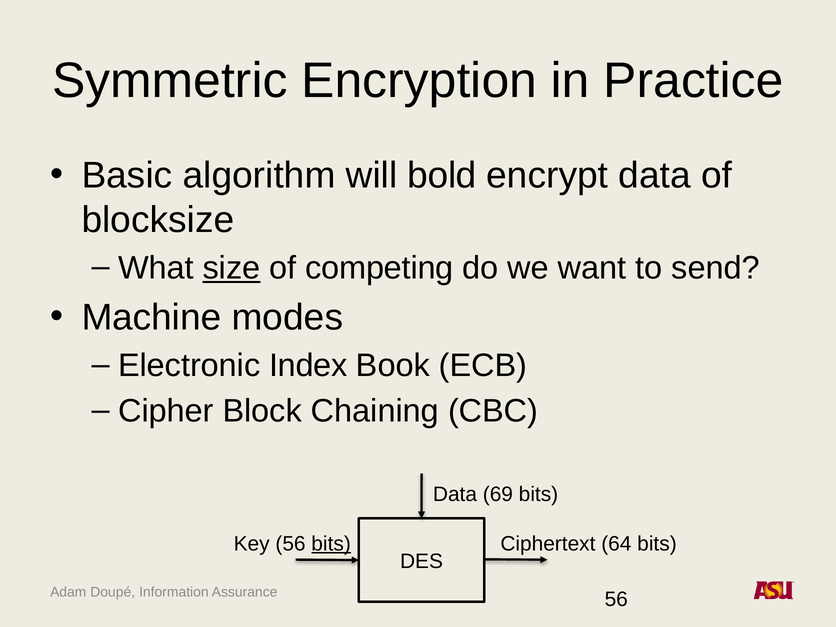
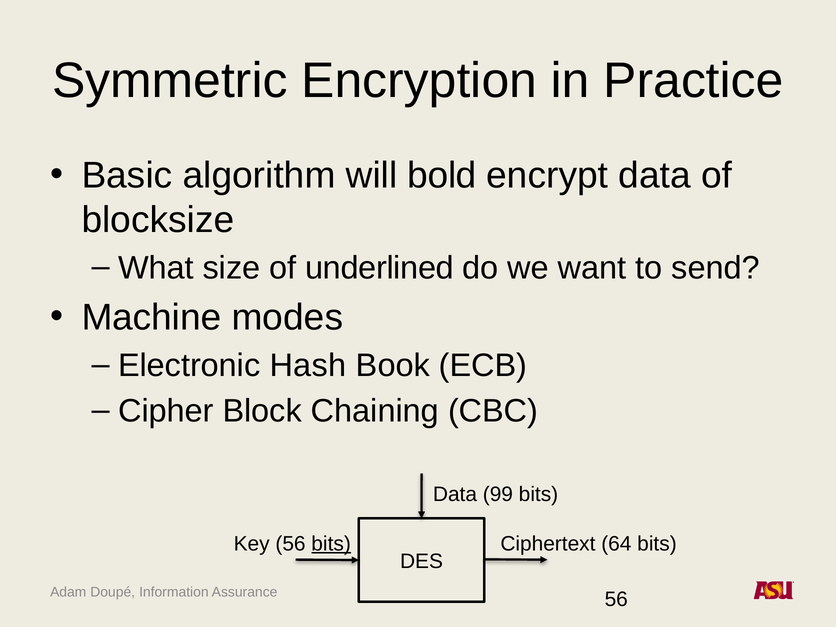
size underline: present -> none (232, 268)
competing: competing -> underlined (380, 268)
Index: Index -> Hash (308, 366)
69: 69 -> 99 (498, 494)
